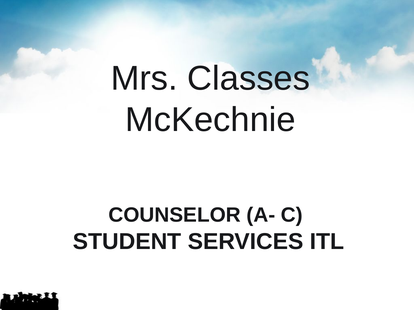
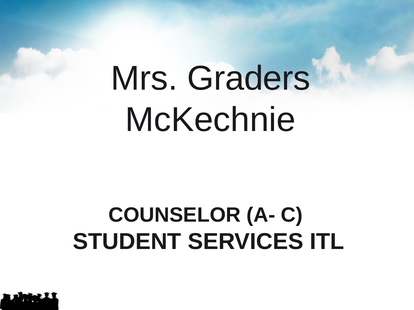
Classes: Classes -> Graders (249, 79)
